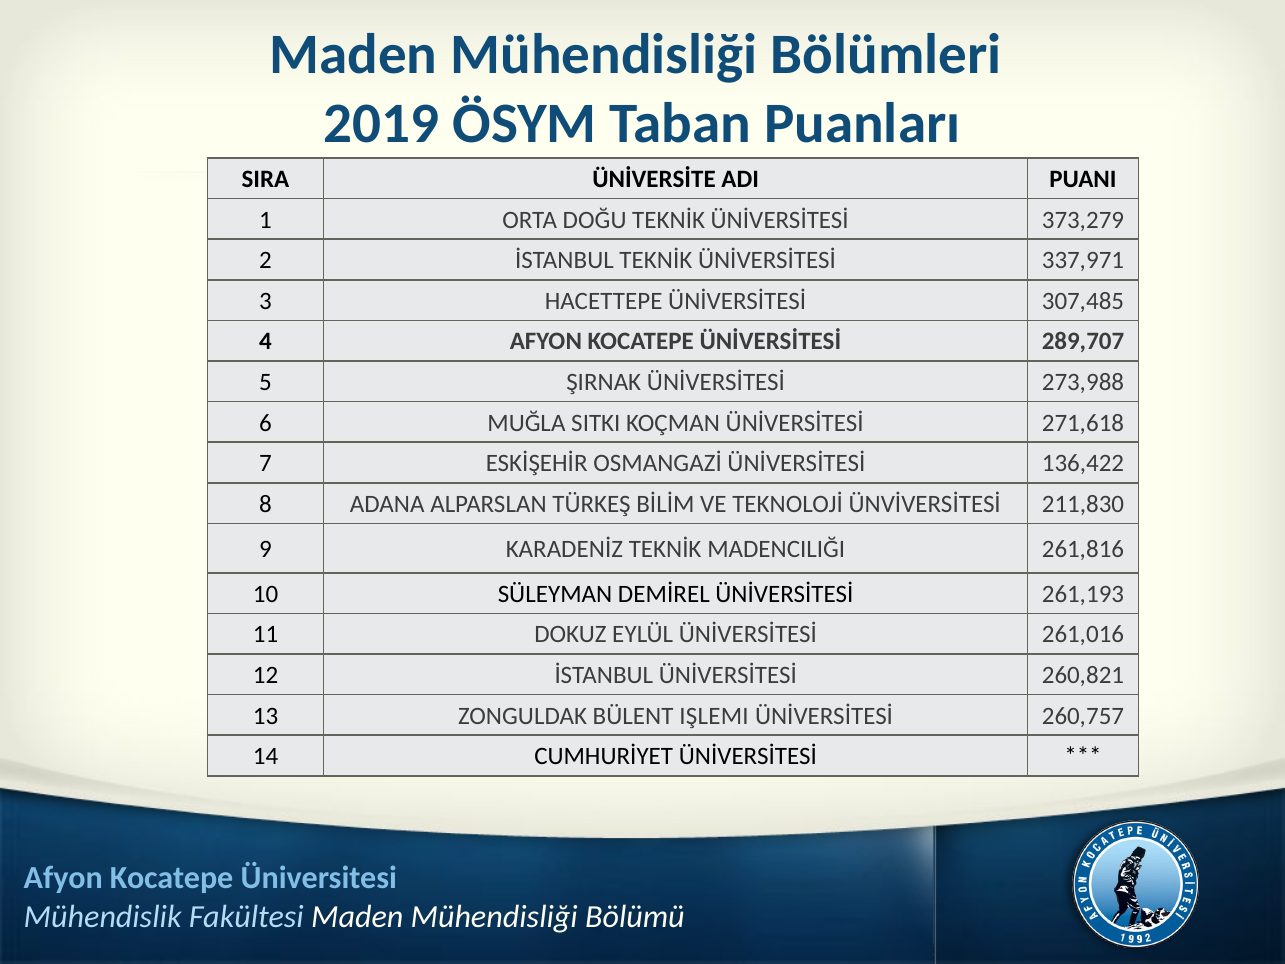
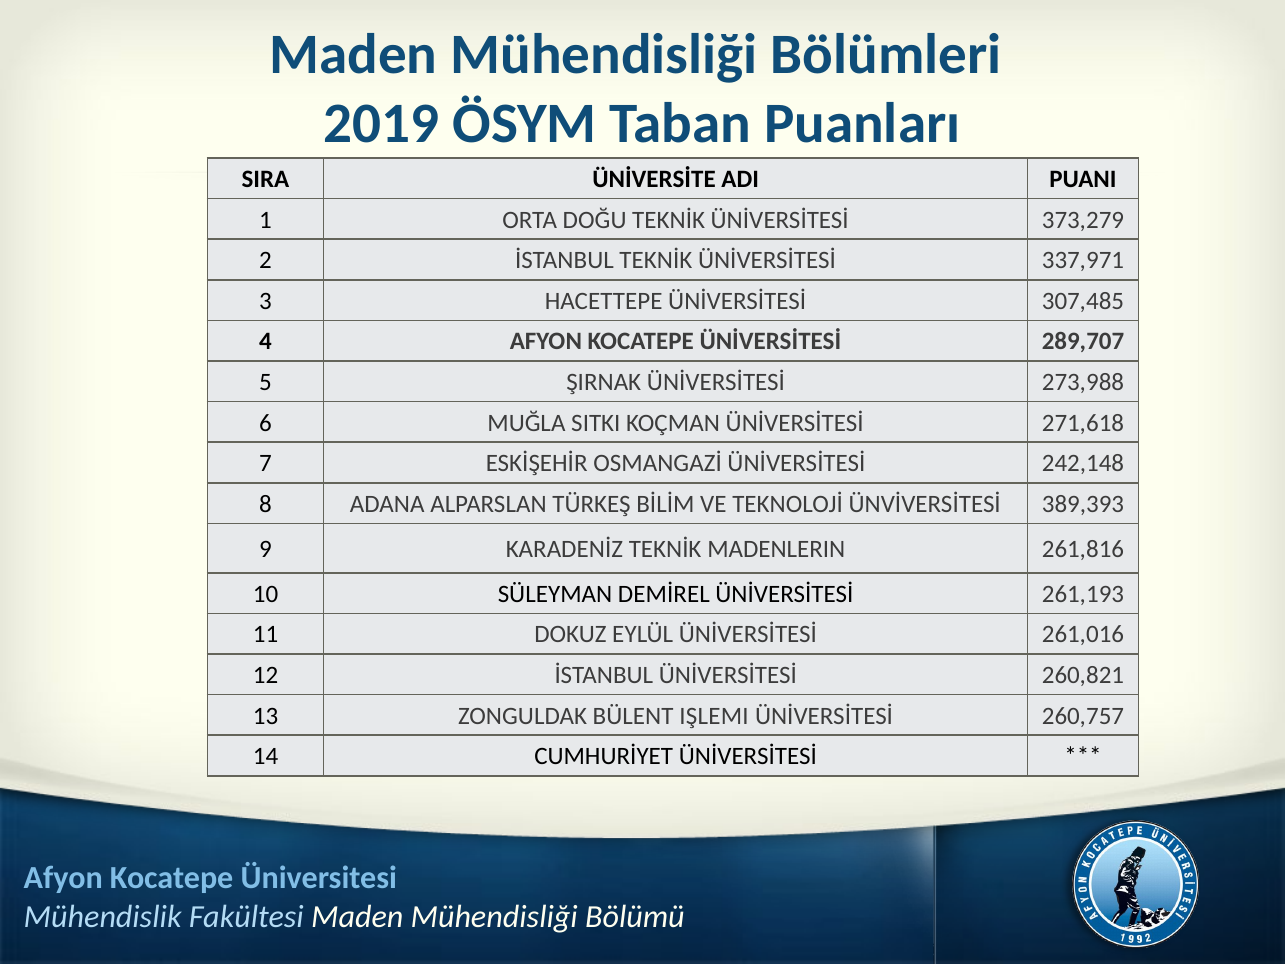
136,422: 136,422 -> 242,148 (1083, 463)
211,830: 211,830 -> 389,393 (1083, 504)
MADENCILIĞI: MADENCILIĞI -> MADENLERIN (776, 549)
